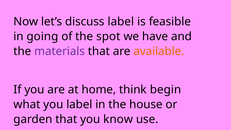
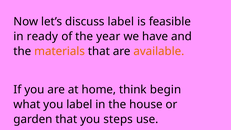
going: going -> ready (42, 36)
spot: spot -> year (108, 36)
materials colour: purple -> orange (60, 51)
know: know -> steps (118, 119)
